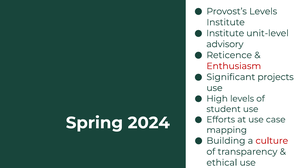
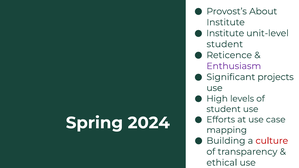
Provost’s Levels: Levels -> About (263, 11)
advisory: advisory -> student (225, 44)
Enthusiasm colour: red -> purple (234, 66)
